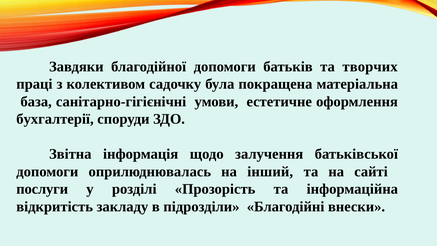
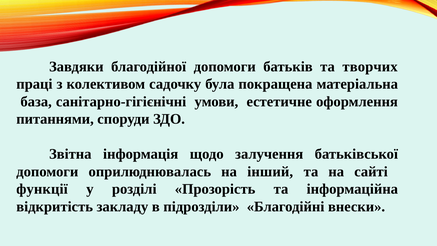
бухгалтерії: бухгалтерії -> питаннями (55, 119)
послуги: послуги -> функції (42, 189)
